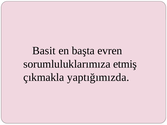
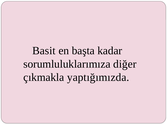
evren: evren -> kadar (110, 51)
etmiş: etmiş -> diğer (125, 64)
